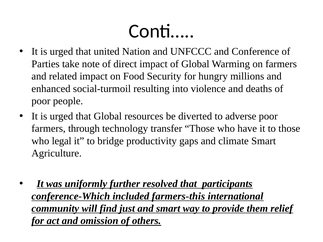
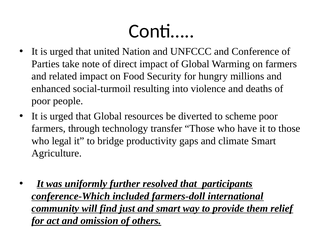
adverse: adverse -> scheme (241, 116)
farmers-this: farmers-this -> farmers-doll (178, 196)
